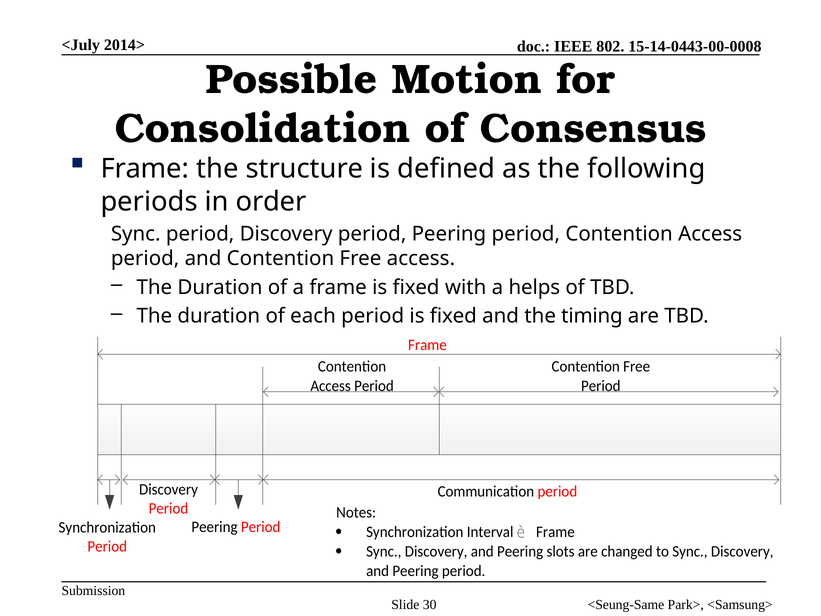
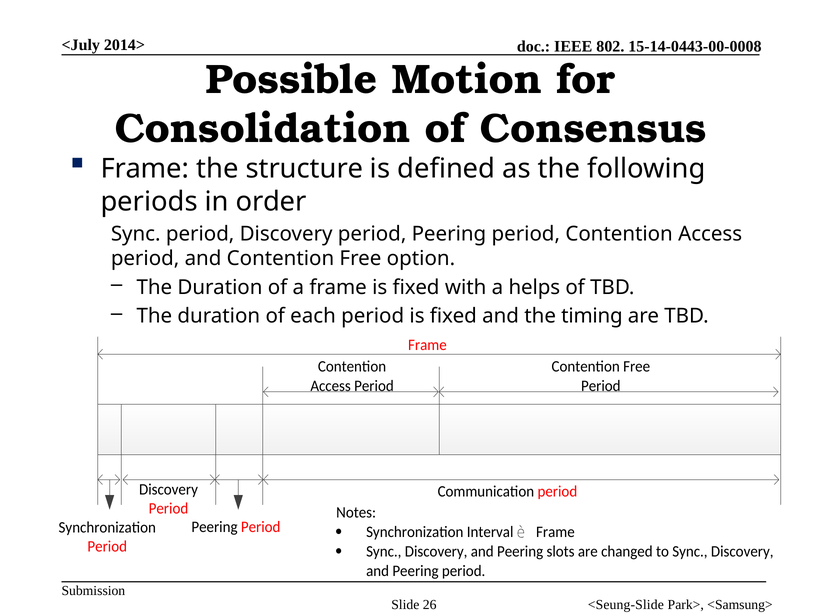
Free access: access -> option (421, 259)
30: 30 -> 26 (430, 604)
<Seung-Same: <Seung-Same -> <Seung-Slide (626, 604)
